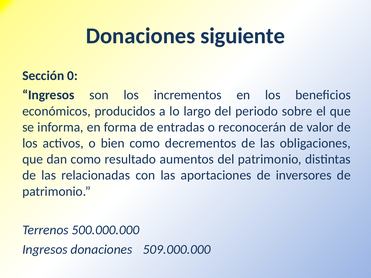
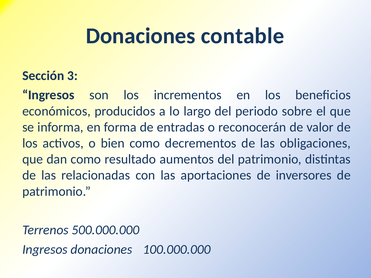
siguiente: siguiente -> contable (243, 36)
0: 0 -> 3 (72, 76)
509.000.000: 509.000.000 -> 100.000.000 (177, 250)
